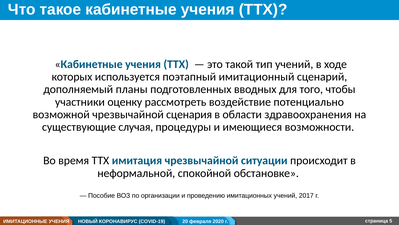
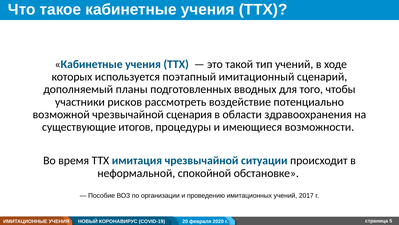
оценку: оценку -> рисков (125, 102)
случая: случая -> итогов (136, 127)
